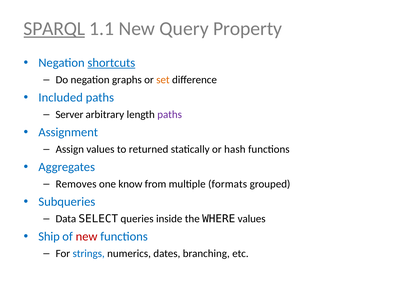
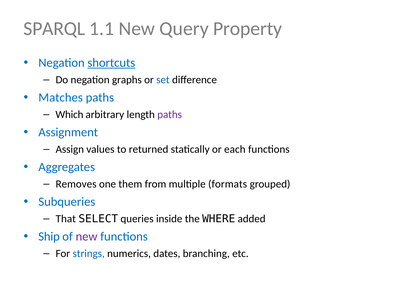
SPARQL underline: present -> none (54, 29)
set colour: orange -> blue (163, 80)
Included: Included -> Matches (61, 98)
Server: Server -> Which (69, 115)
hash: hash -> each (235, 150)
know: know -> them (130, 184)
Data: Data -> That (66, 219)
WHERE values: values -> added (252, 219)
new colour: red -> purple (87, 237)
